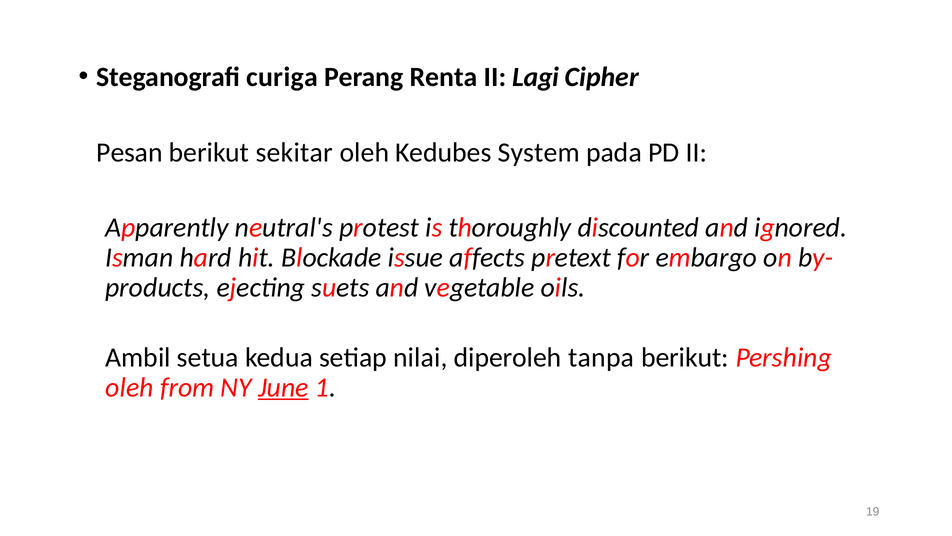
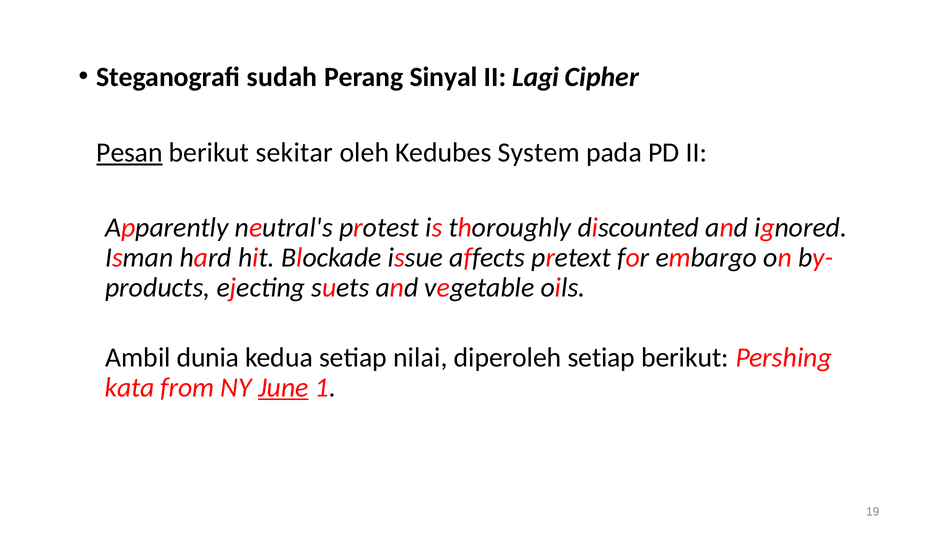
curiga: curiga -> sudah (282, 77)
Renta: Renta -> Sinyal (444, 77)
Pesan underline: none -> present (130, 152)
setua: setua -> dunia (208, 357)
diperoleh tanpa: tanpa -> setiap (601, 357)
oleh: oleh -> kata (130, 387)
